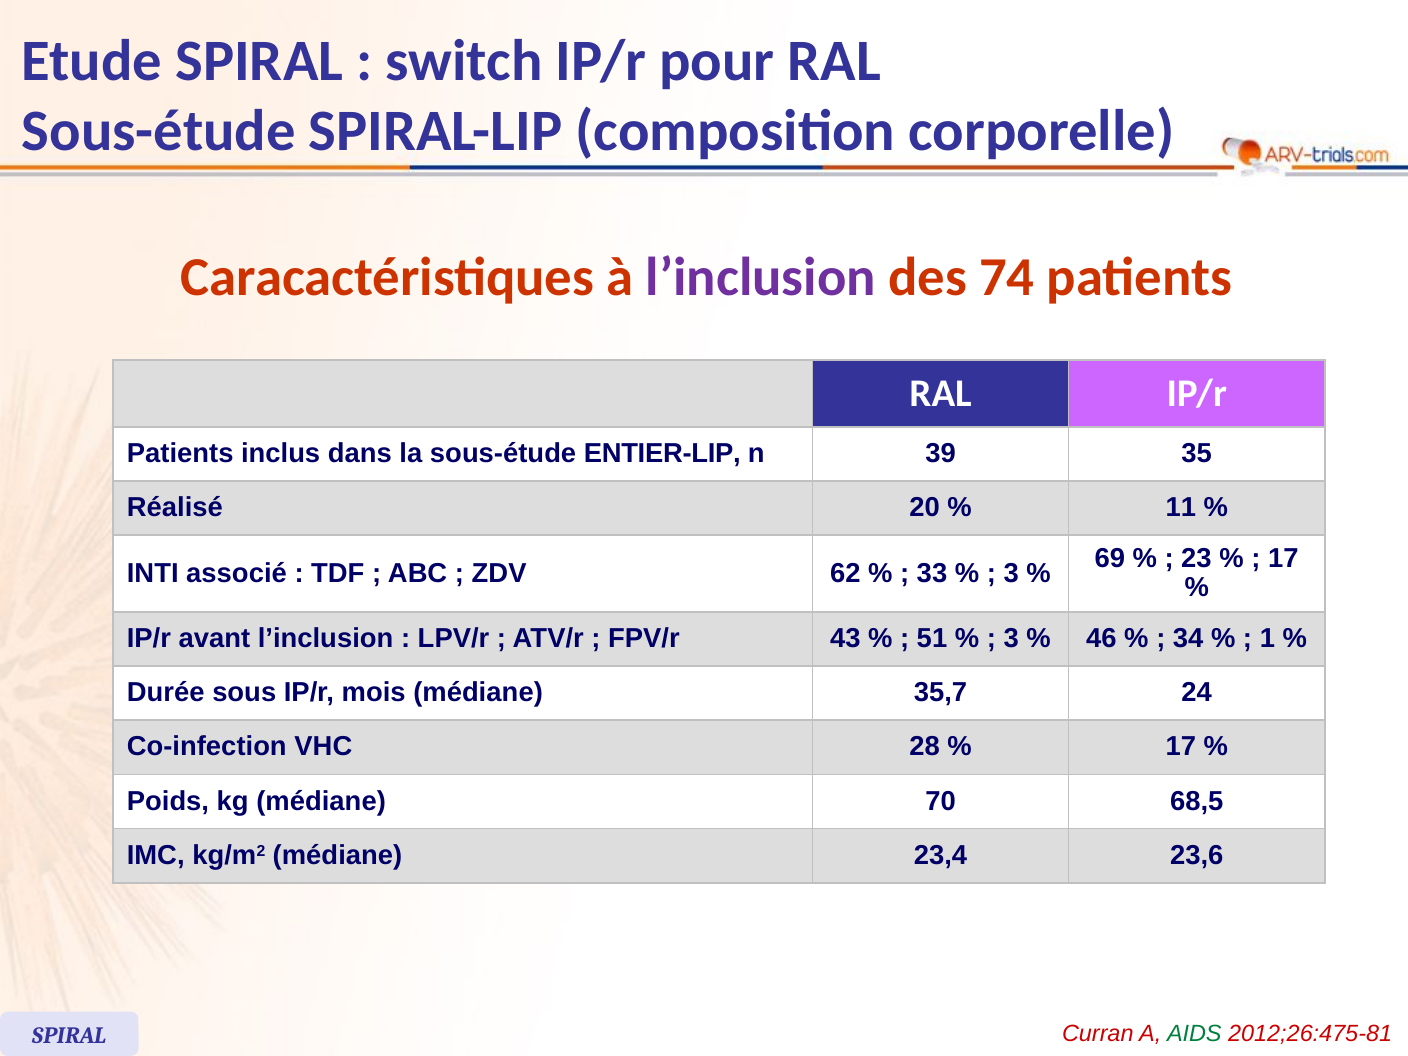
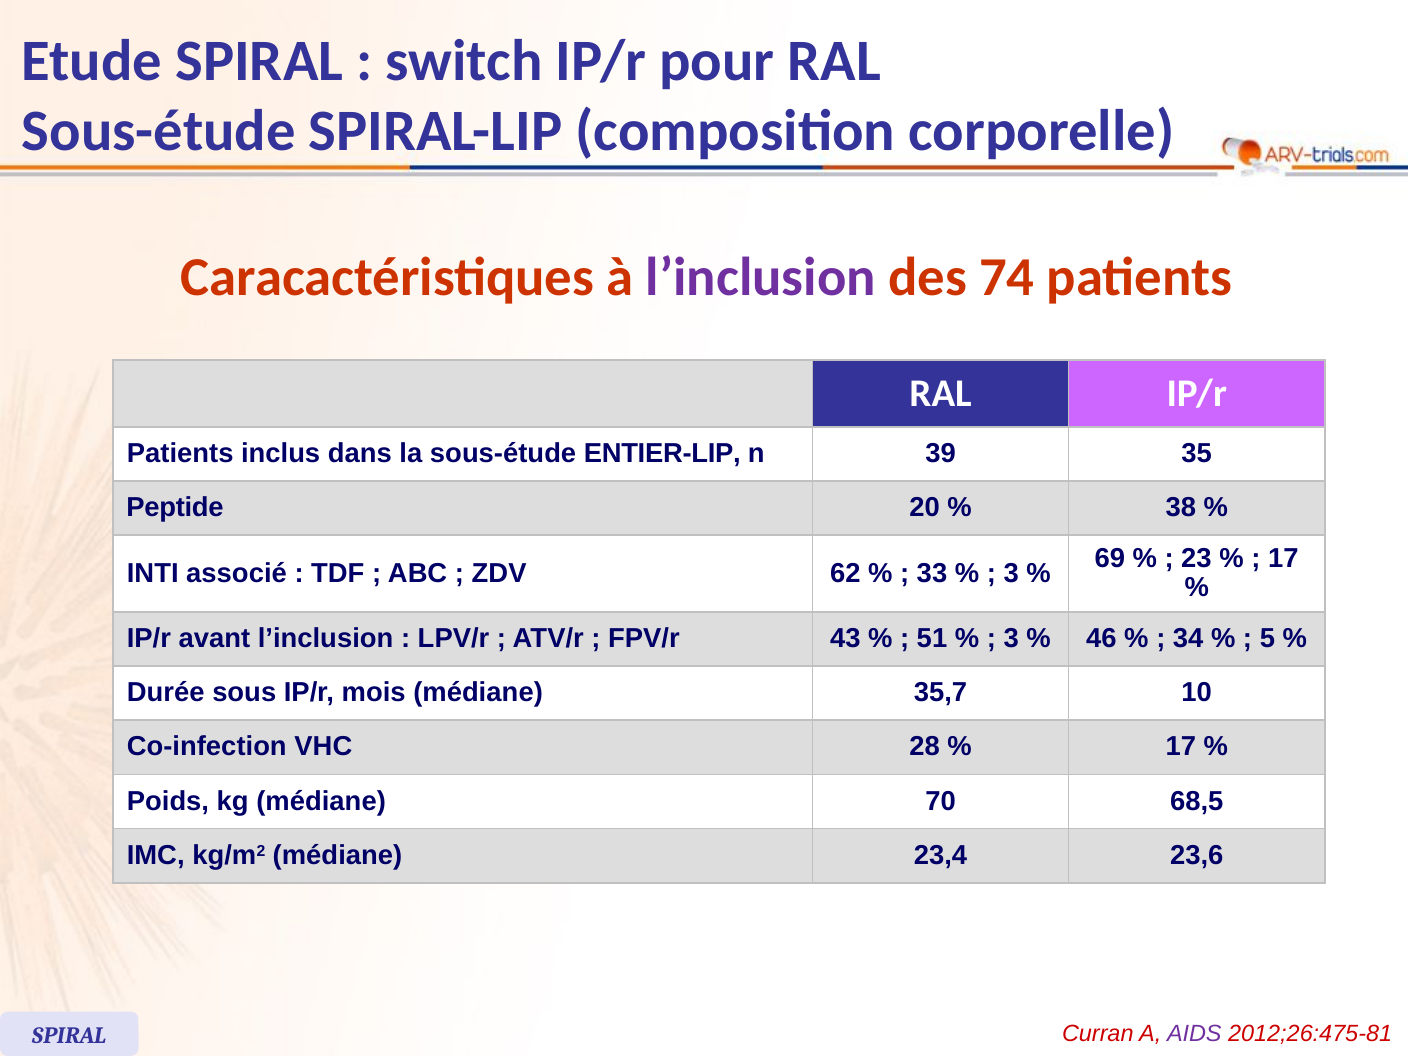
Réalisé: Réalisé -> Peptide (175, 508)
11: 11 -> 38 (1181, 508)
1: 1 -> 5 (1267, 639)
24: 24 -> 10 (1197, 693)
AIDS colour: green -> purple (1194, 1034)
